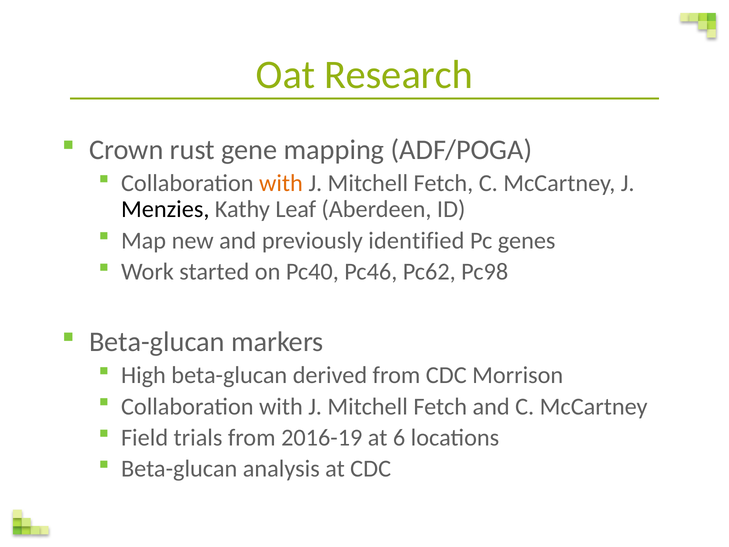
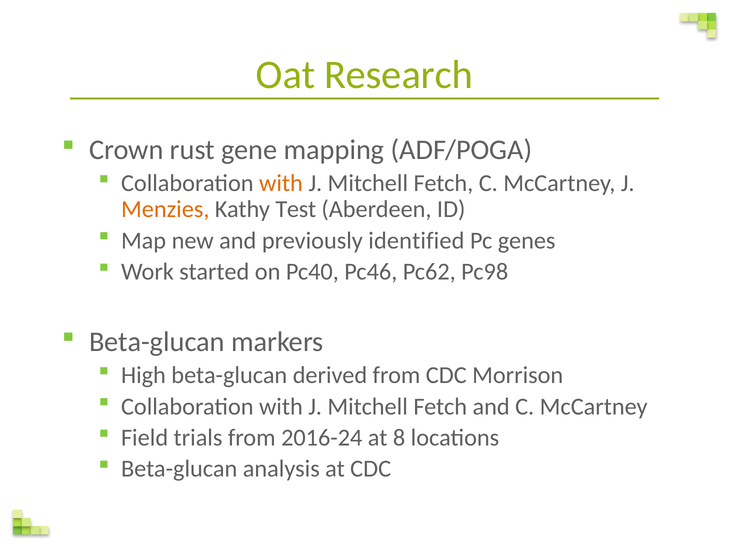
Menzies colour: black -> orange (165, 209)
Leaf: Leaf -> Test (296, 209)
2016-19: 2016-19 -> 2016-24 (322, 437)
6: 6 -> 8 (399, 437)
